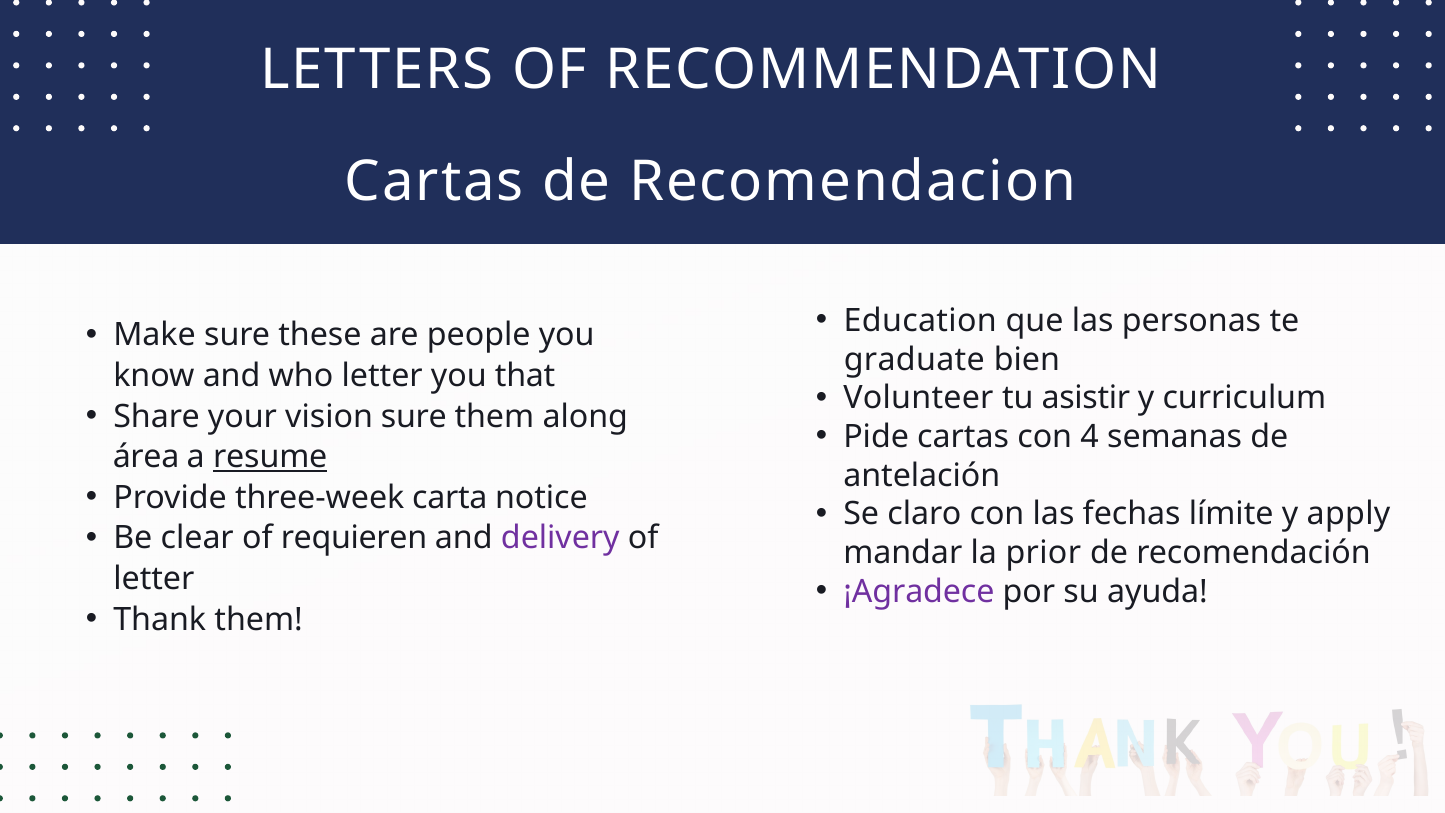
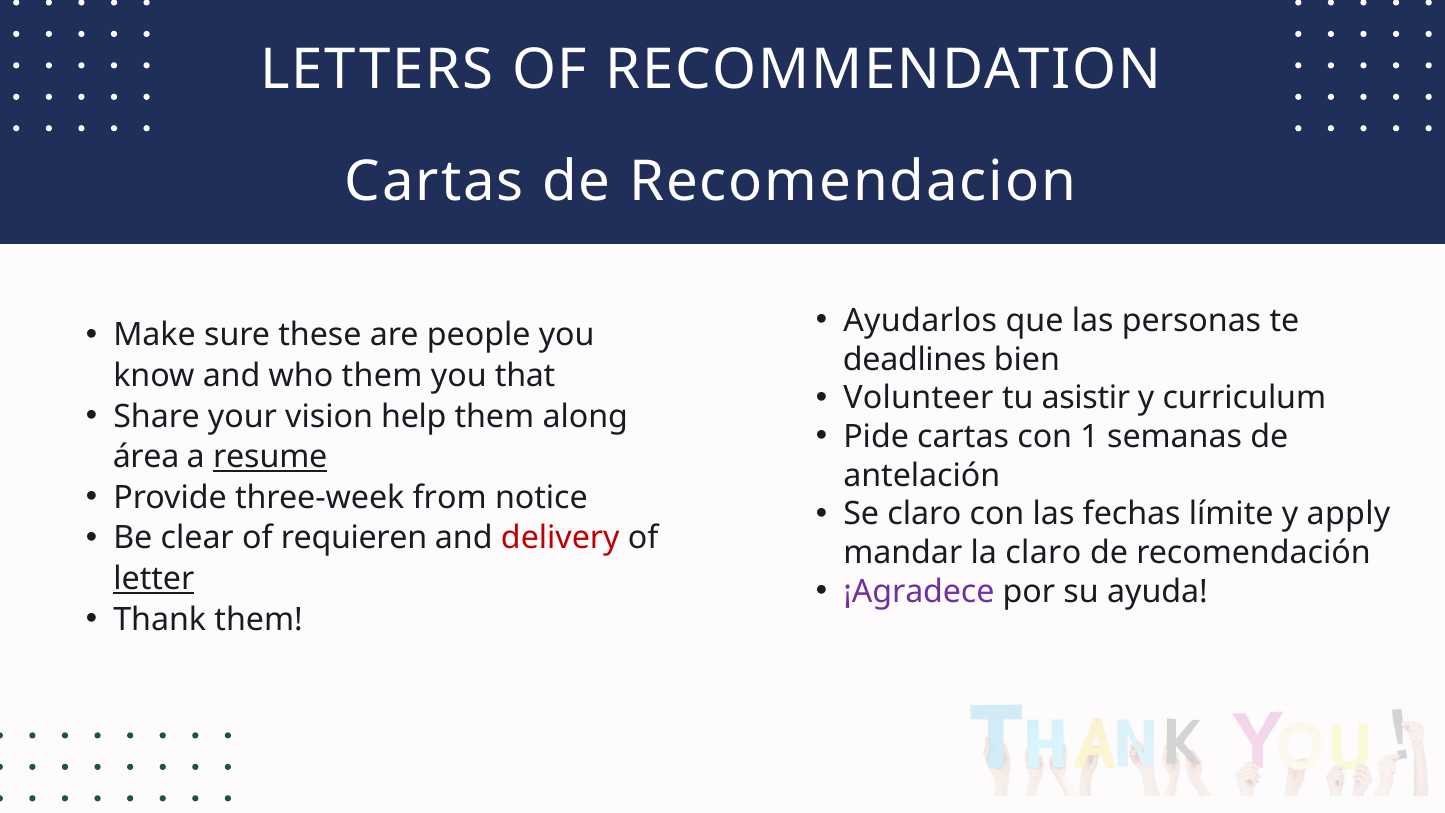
Education: Education -> Ayudarlos (920, 321)
graduate: graduate -> deadlines (915, 359)
who letter: letter -> them (382, 376)
vision sure: sure -> help (414, 416)
4: 4 -> 1 (1090, 437)
carta: carta -> from (450, 498)
delivery colour: purple -> red (560, 538)
la prior: prior -> claro (1043, 553)
letter underline: none -> present (154, 579)
